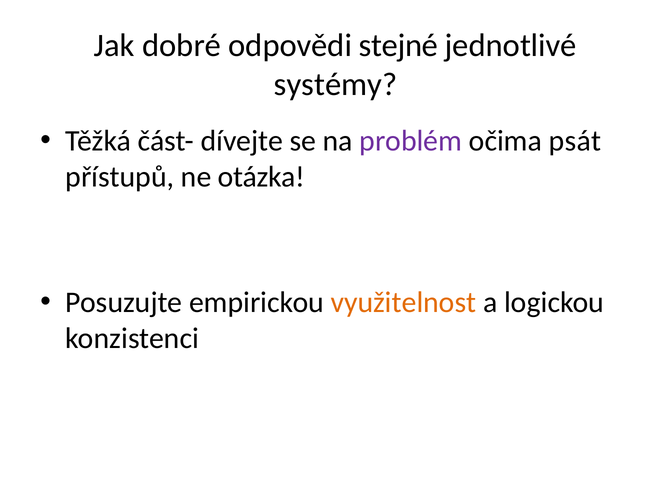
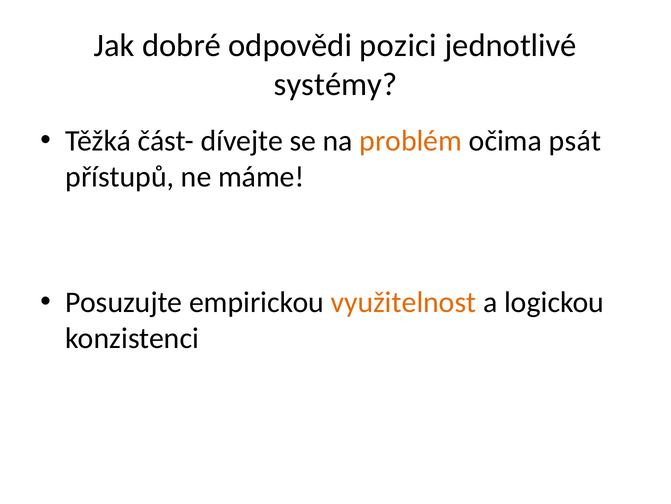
stejné: stejné -> pozici (398, 45)
problém colour: purple -> orange (411, 141)
otázka: otázka -> máme (261, 177)
